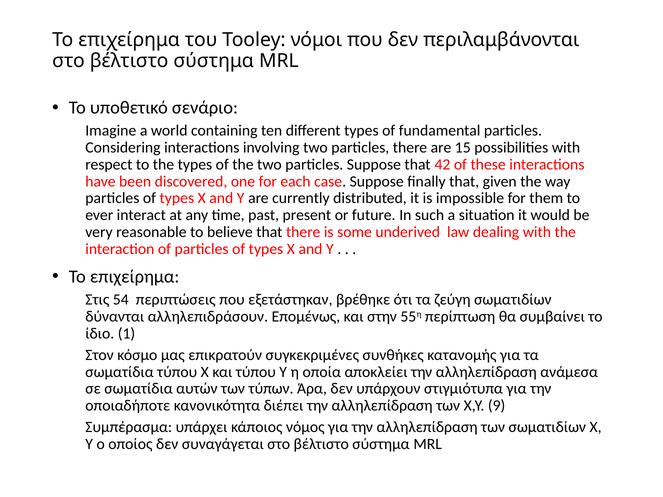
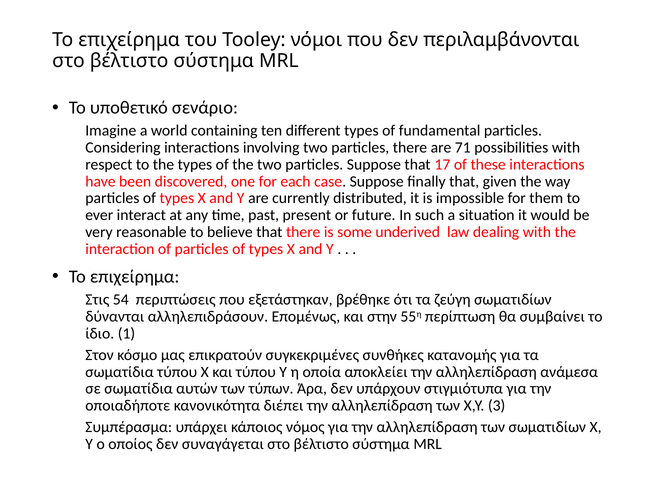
15: 15 -> 71 (463, 148)
42: 42 -> 17 (442, 165)
9: 9 -> 3 (497, 406)
